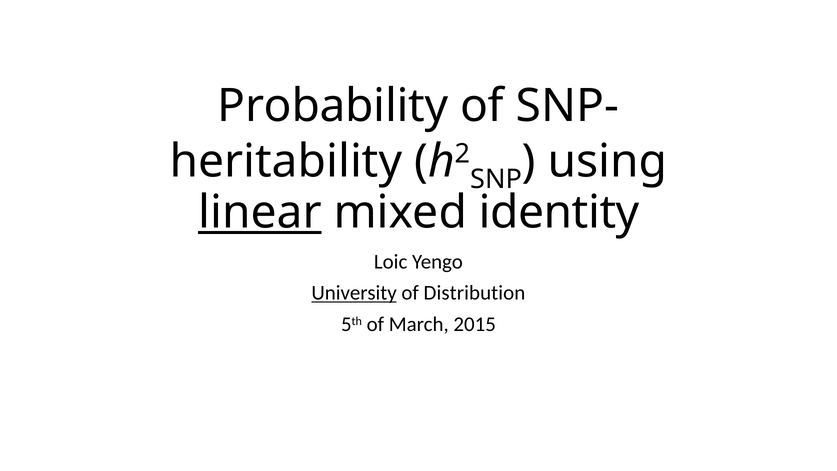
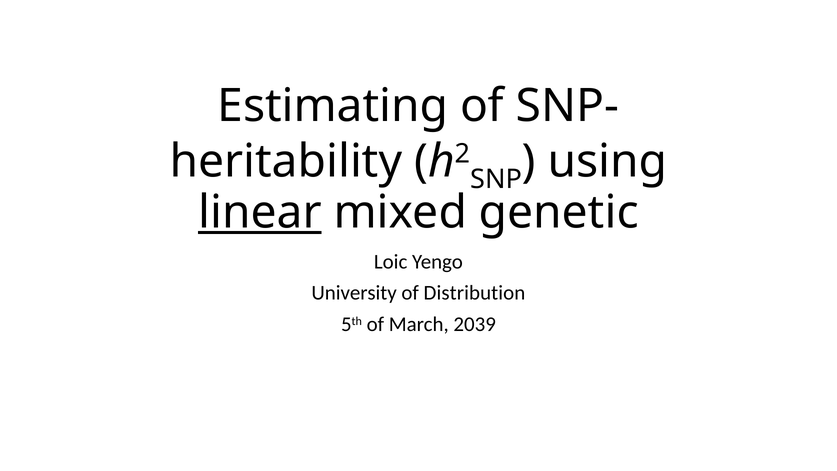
Probability: Probability -> Estimating (333, 106)
identity: identity -> genetic (559, 213)
University underline: present -> none (354, 293)
2015: 2015 -> 2039 (475, 324)
